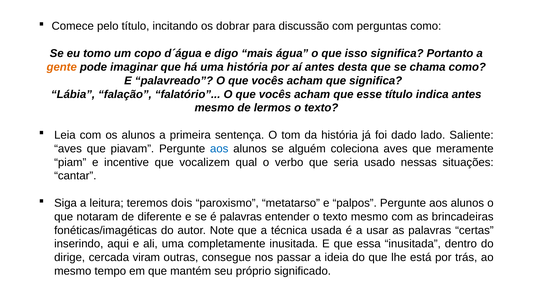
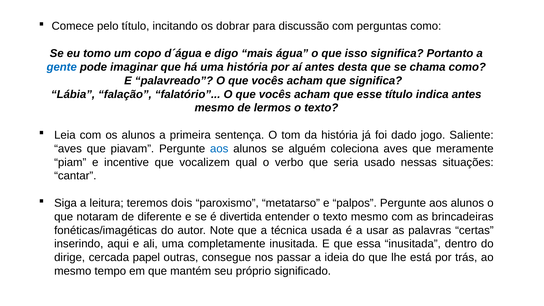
gente colour: orange -> blue (62, 67)
lado: lado -> jogo (433, 135)
é palavras: palavras -> divertida (241, 217)
viram: viram -> papel (146, 258)
